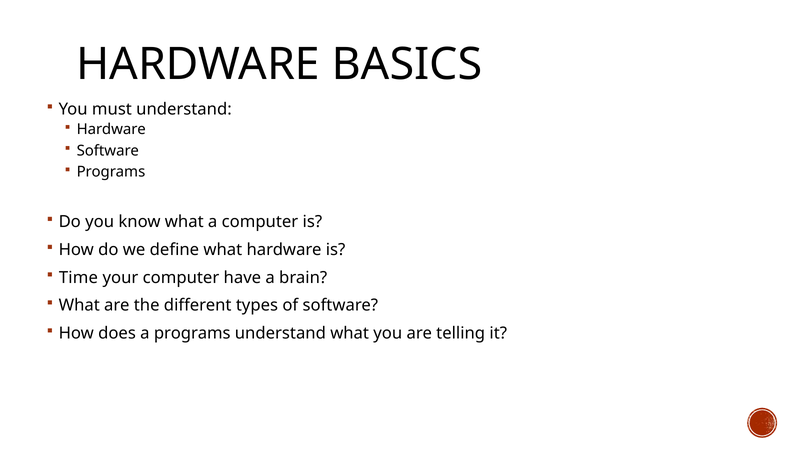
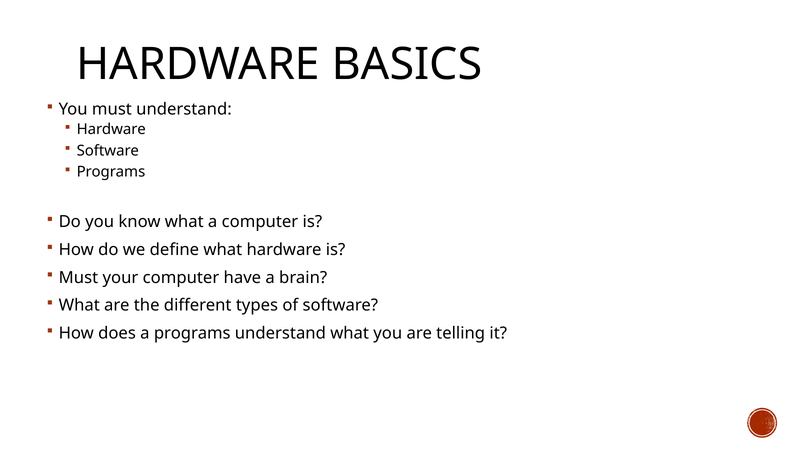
Time: Time -> Must (78, 278)
